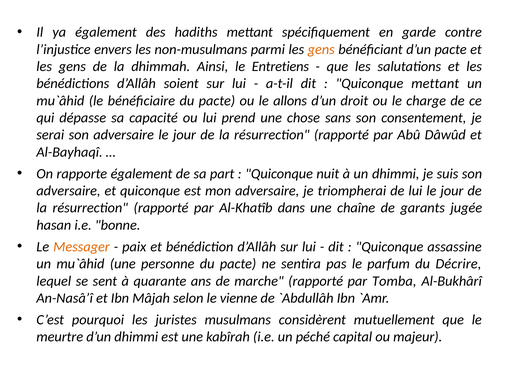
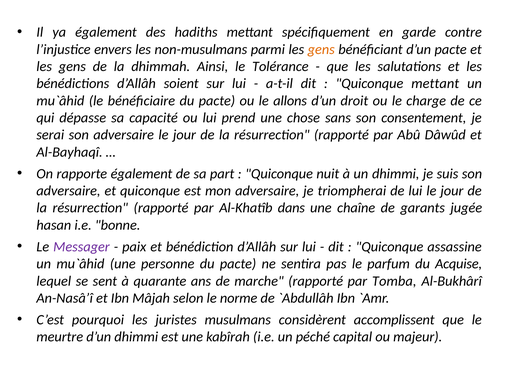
Entretiens: Entretiens -> Tolérance (280, 66)
Messager colour: orange -> purple (81, 247)
Décrire: Décrire -> Acquise (459, 264)
vienne: vienne -> norme (239, 298)
mutuellement: mutuellement -> accomplissent (394, 320)
